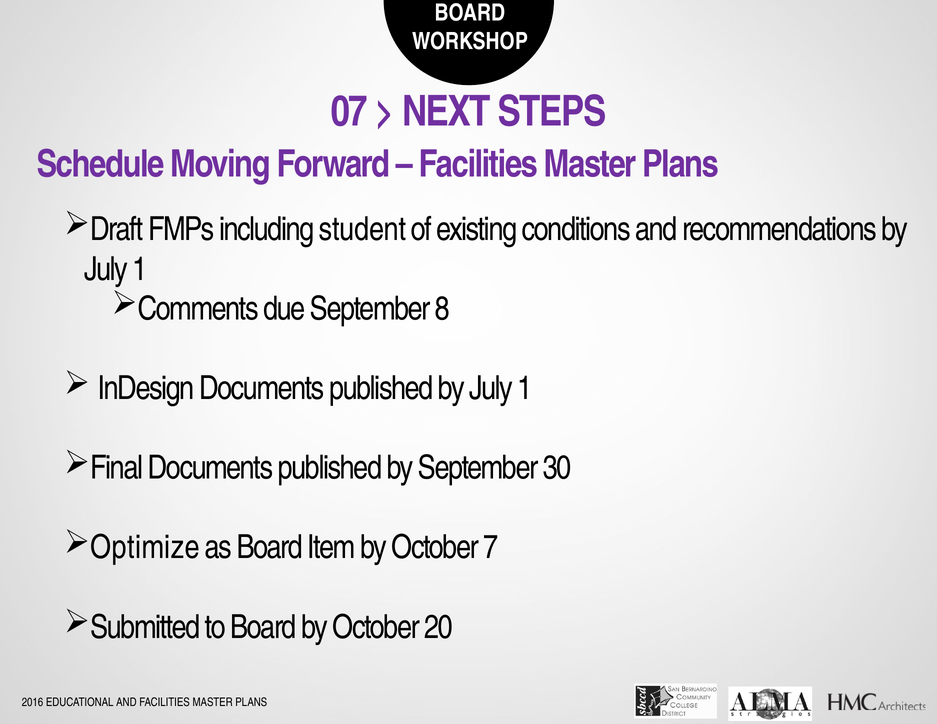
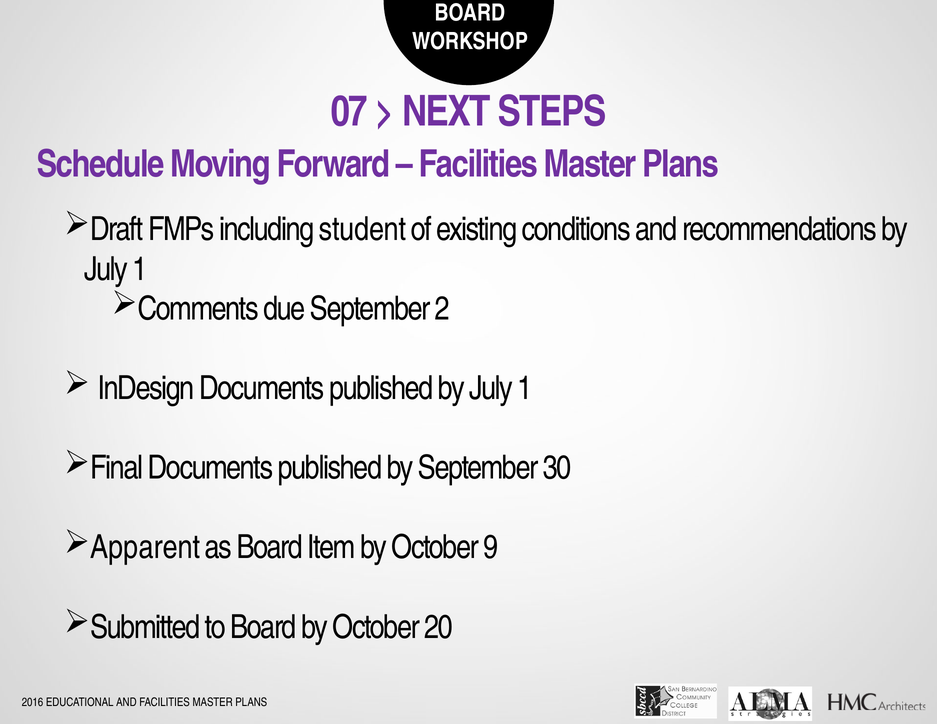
8: 8 -> 2 (442, 309)
Optimize: Optimize -> Apparent (145, 548)
7: 7 -> 9 (491, 548)
